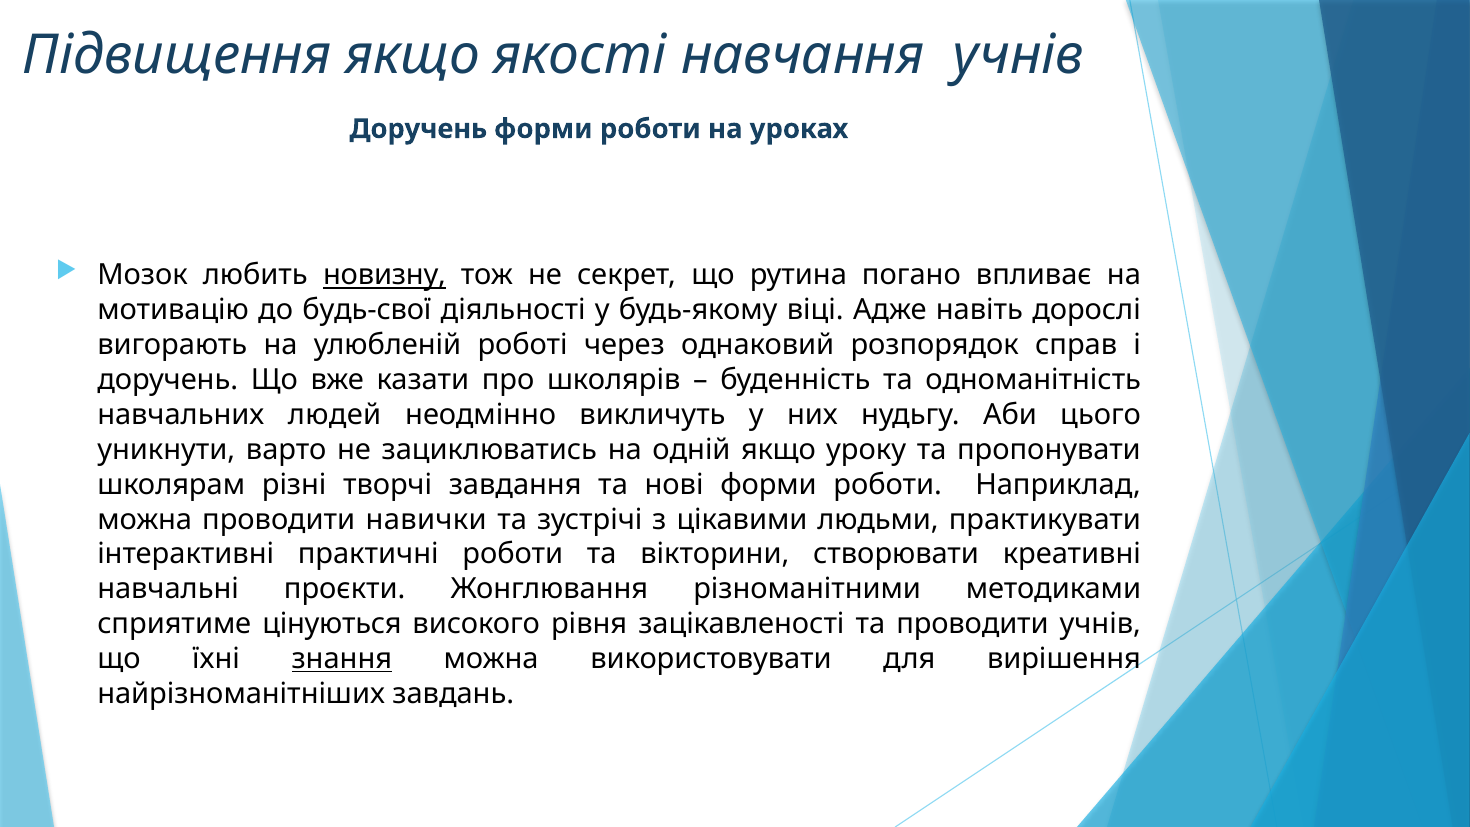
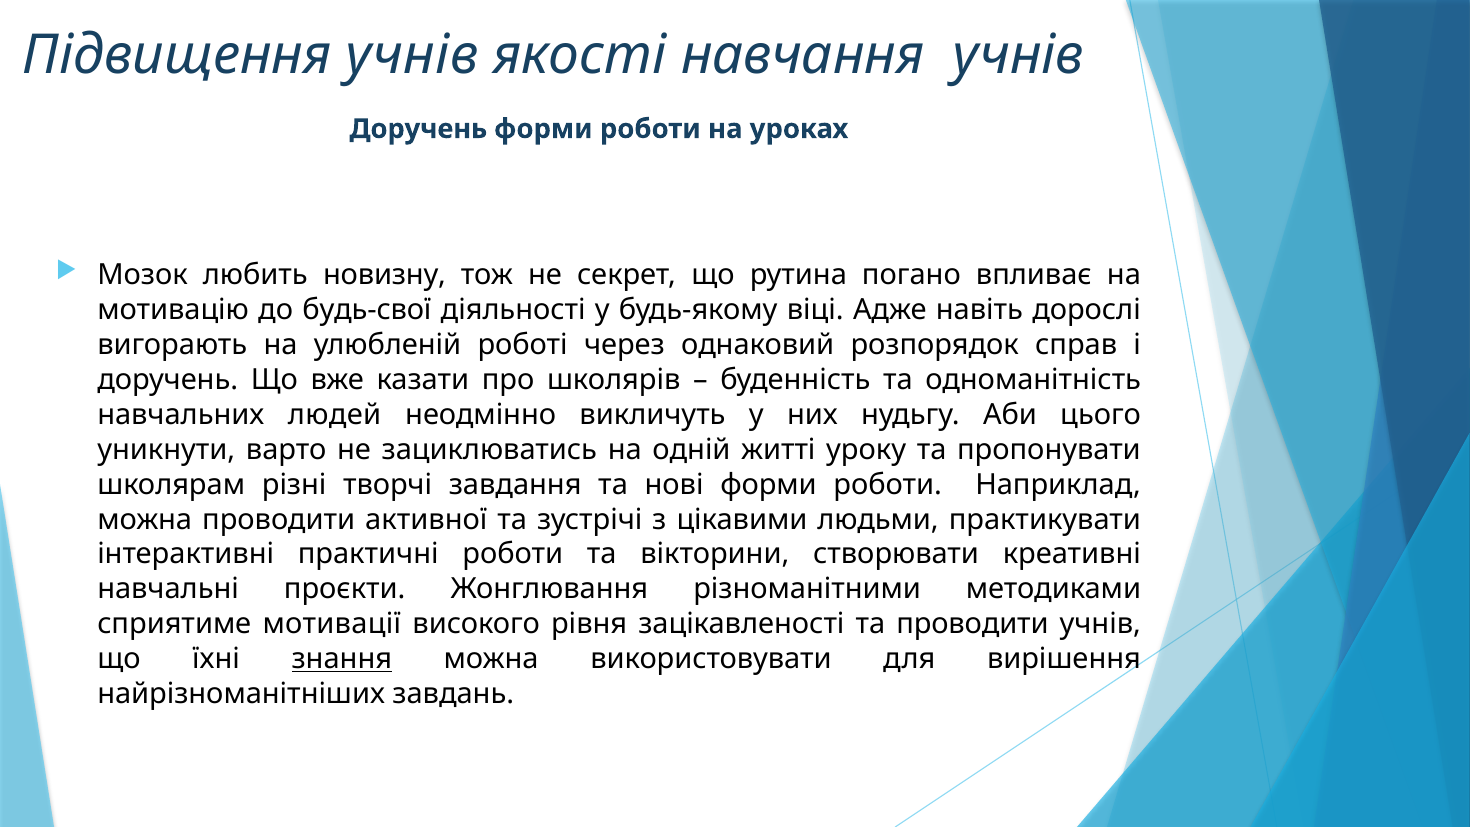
Підвищення якщо: якщо -> учнів (412, 55)
новизну underline: present -> none (384, 275)
одній якщо: якщо -> житті (778, 450)
навички: навички -> активної (426, 519)
цінуються: цінуються -> мотивації (332, 624)
